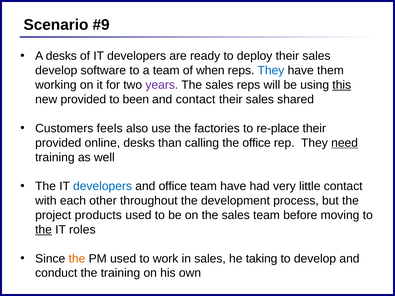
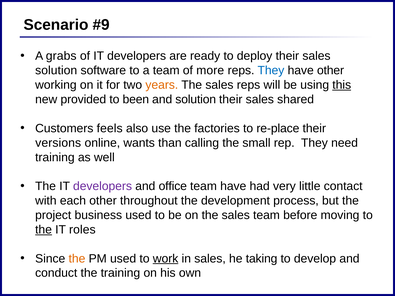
A desks: desks -> grabs (61, 56)
develop: develop -> solution (56, 71)
when: when -> more (210, 71)
have them: them -> other (331, 71)
years colour: purple -> orange (162, 85)
and contact: contact -> solution (196, 99)
provided: provided -> versions (58, 143)
online desks: desks -> wants (139, 143)
the office: office -> small (256, 143)
need underline: present -> none (345, 143)
developers colour: blue -> purple (103, 186)
products: products -> business (98, 215)
work underline: none -> present (166, 259)
